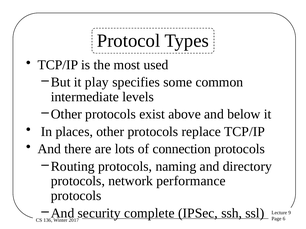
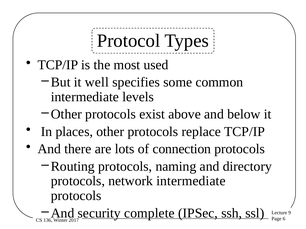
play: play -> well (97, 82)
network performance: performance -> intermediate (191, 181)
